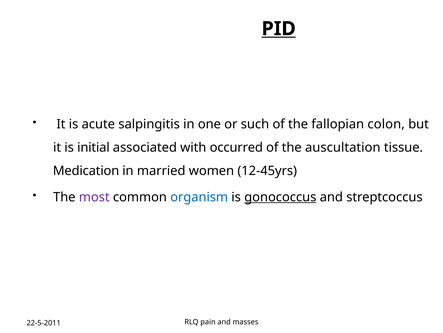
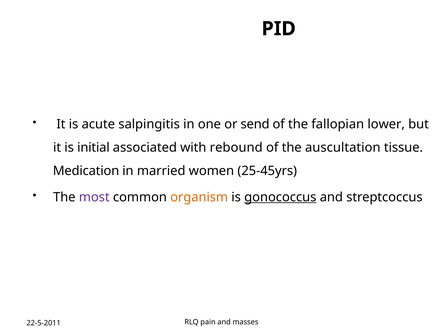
PID underline: present -> none (279, 29)
such: such -> send (255, 124)
colon: colon -> lower (386, 124)
occurred: occurred -> rebound (236, 147)
12-45yrs: 12-45yrs -> 25-45yrs (267, 170)
organism colour: blue -> orange (199, 197)
